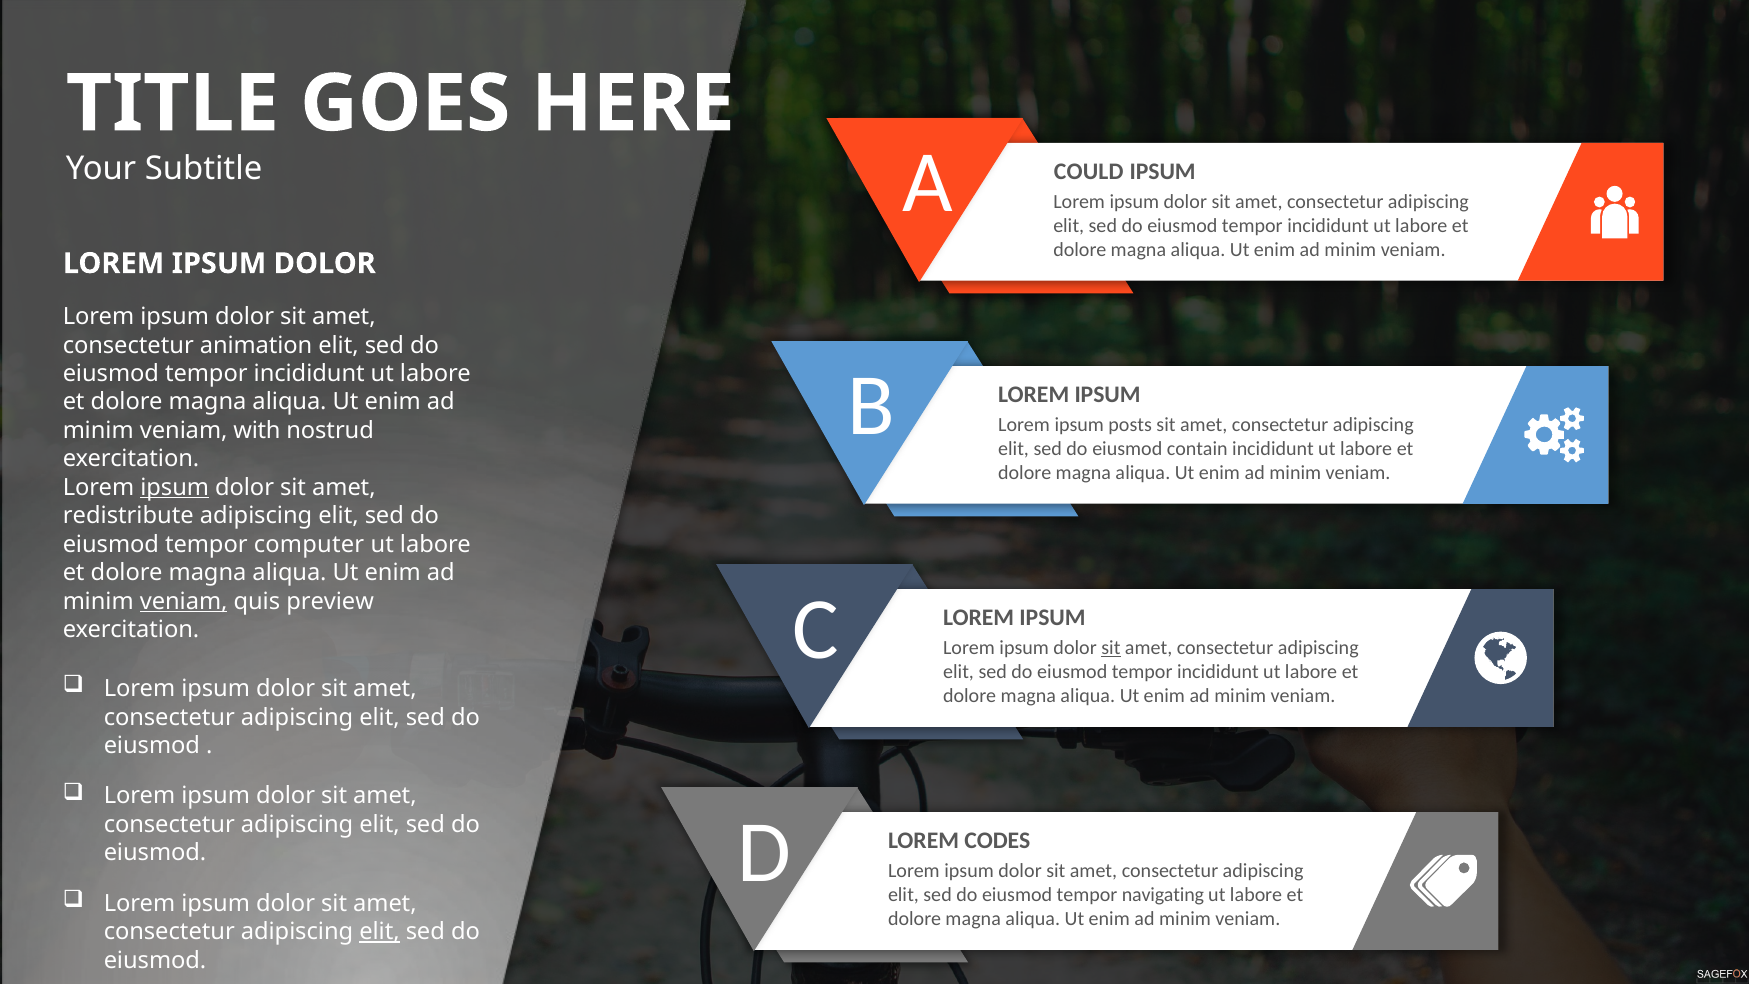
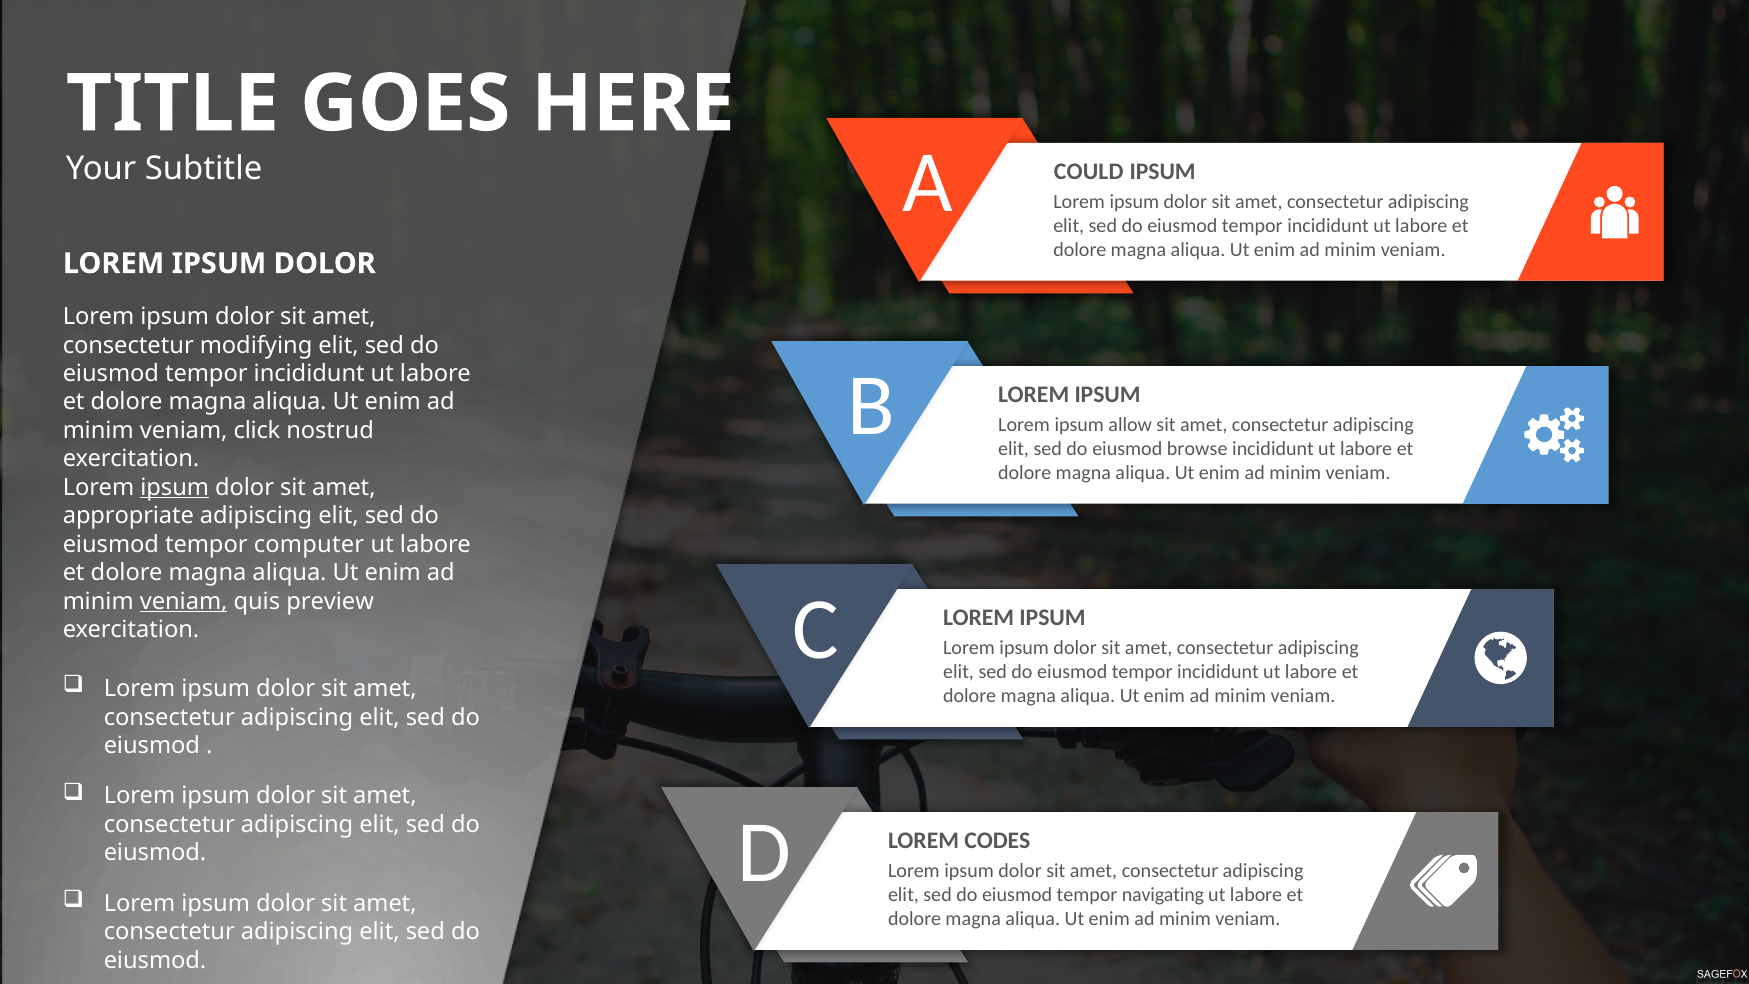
animation: animation -> modifying (256, 345)
posts: posts -> allow (1130, 425)
with: with -> click (257, 430)
contain: contain -> browse (1197, 449)
redistribute: redistribute -> appropriate (128, 516)
sit underline: present -> none (1111, 648)
elit underline: present -> none (380, 932)
